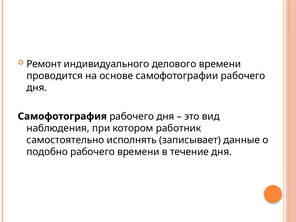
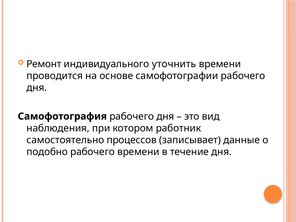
делового: делового -> уточнить (174, 64)
исполнять: исполнять -> процессов (132, 140)
